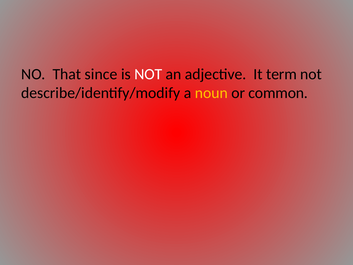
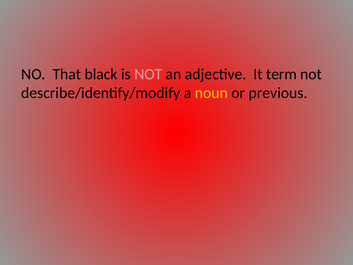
since: since -> black (101, 74)
NOT colour: white -> pink (148, 74)
common: common -> previous (278, 93)
